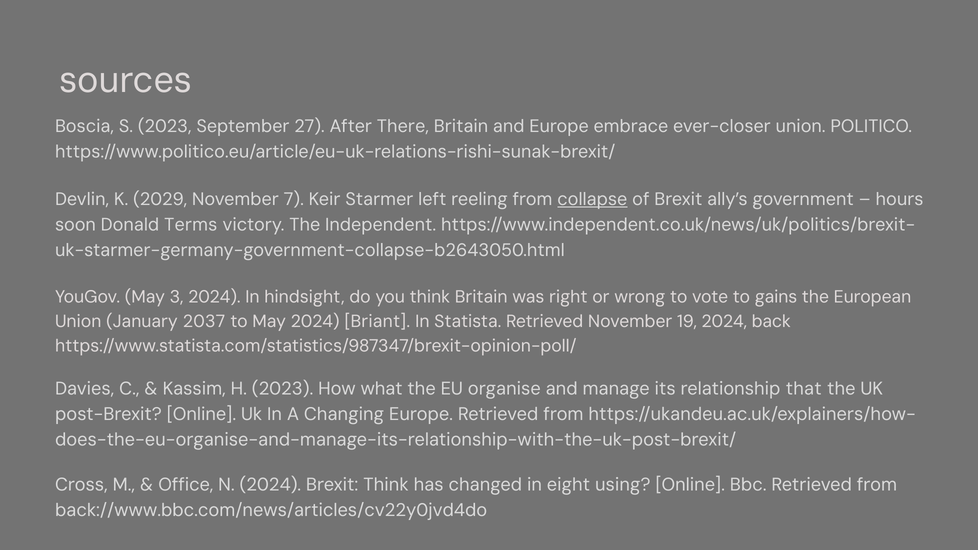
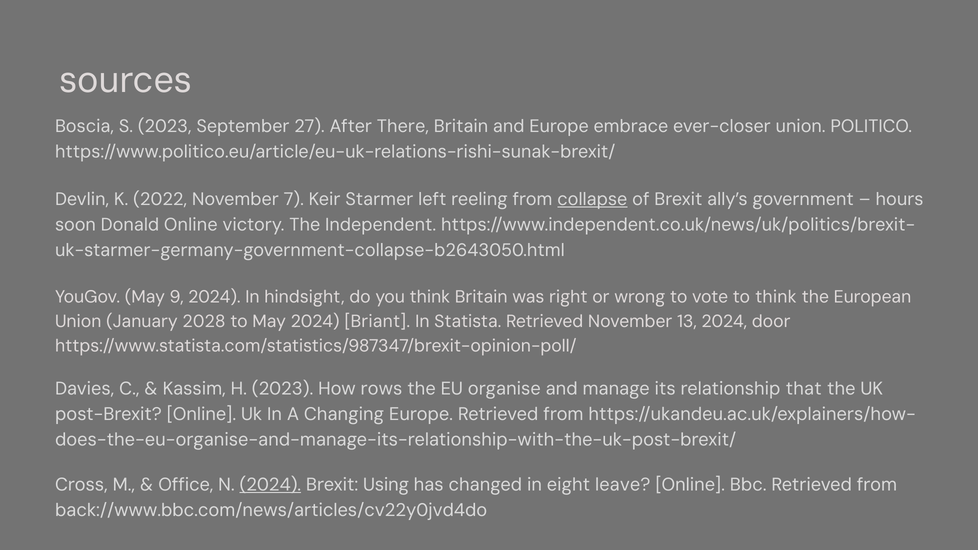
2029: 2029 -> 2022 (160, 199)
Donald Terms: Terms -> Online (191, 225)
3: 3 -> 9 (177, 297)
to gains: gains -> think (776, 297)
2037: 2037 -> 2028 (204, 321)
19: 19 -> 13 (687, 321)
back: back -> door (771, 321)
what: what -> rows (381, 389)
2024 underline: none -> present (270, 485)
Brexit Think: Think -> Using (386, 485)
using: using -> leave (623, 485)
